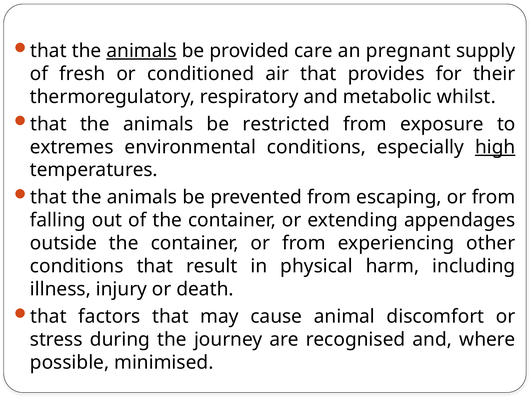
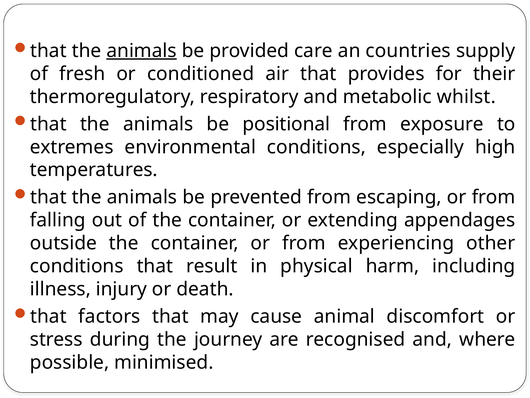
pregnant: pregnant -> countries (408, 51)
restricted: restricted -> positional (286, 124)
high underline: present -> none (495, 147)
